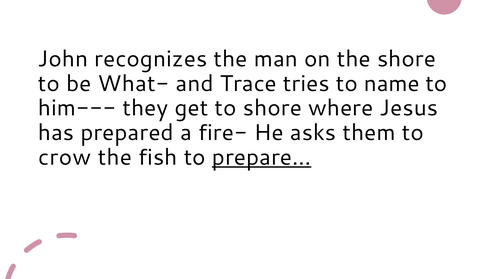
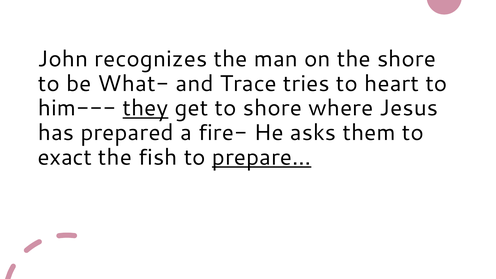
name: name -> heart (392, 84)
they underline: none -> present (145, 108)
crow: crow -> exact (65, 157)
